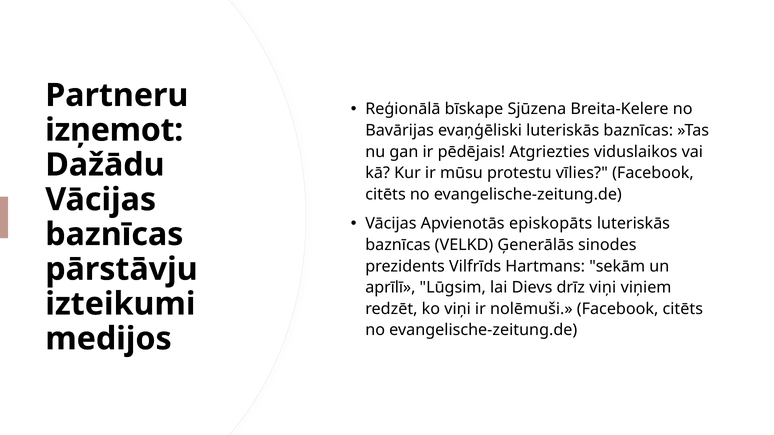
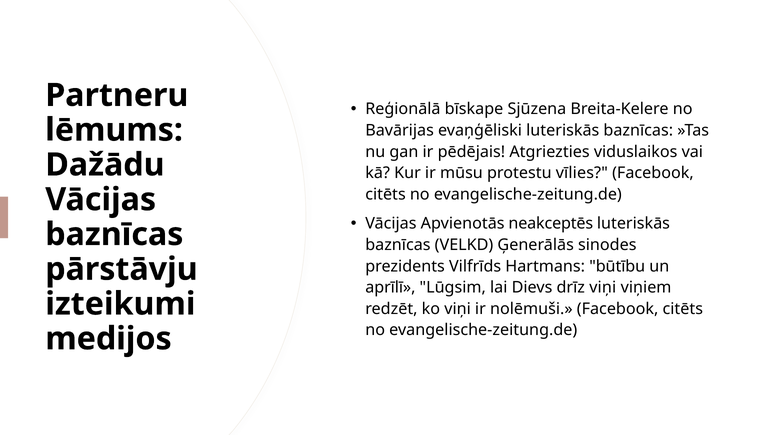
izņemot: izņemot -> lēmums (114, 130)
episkopāts: episkopāts -> neakceptēs (551, 224)
sekām: sekām -> būtību (617, 266)
